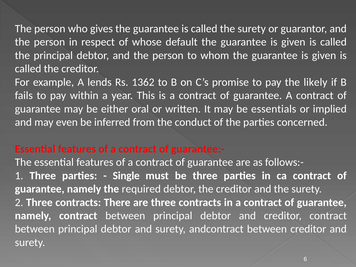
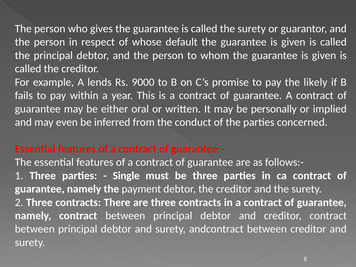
1362: 1362 -> 9000 (143, 82)
essentials: essentials -> personally (274, 109)
required: required -> payment (141, 189)
